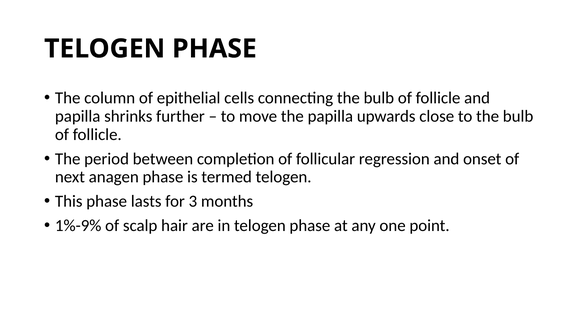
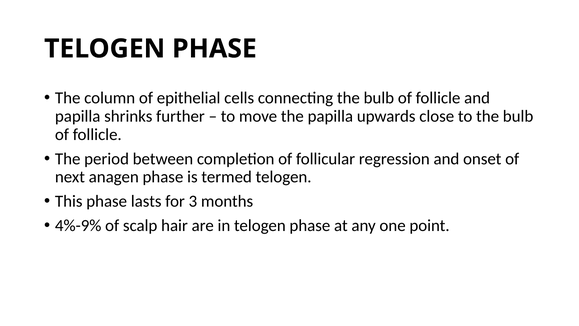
1%-9%: 1%-9% -> 4%-9% (78, 225)
